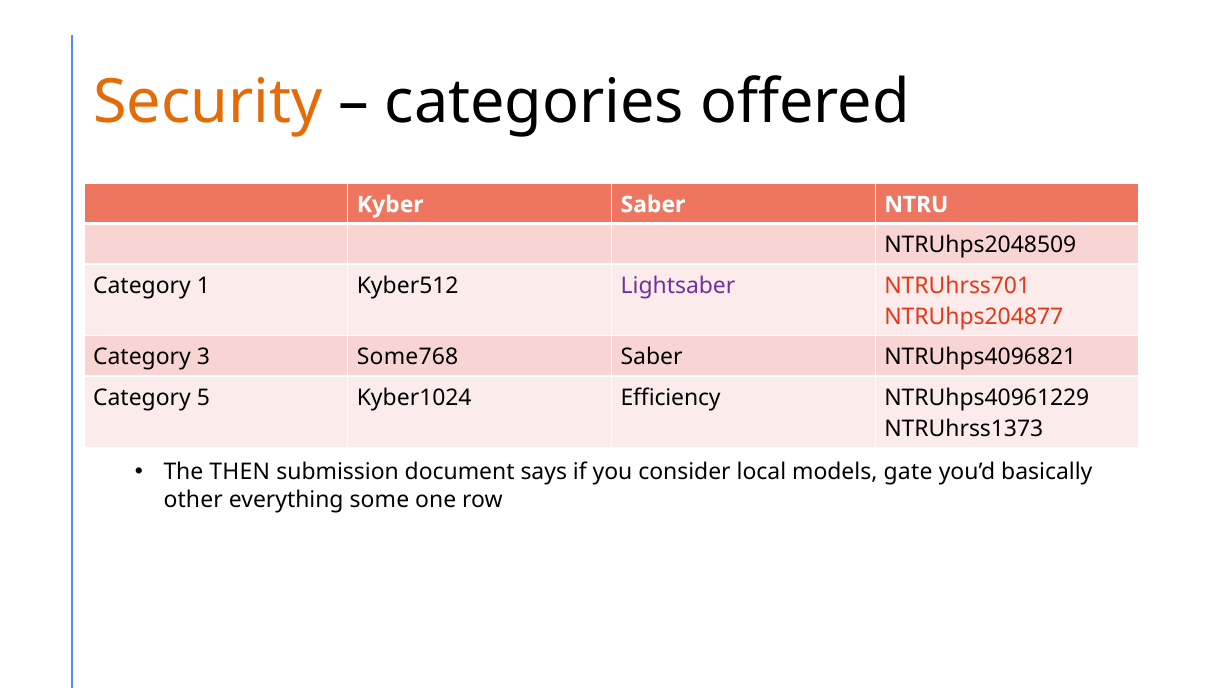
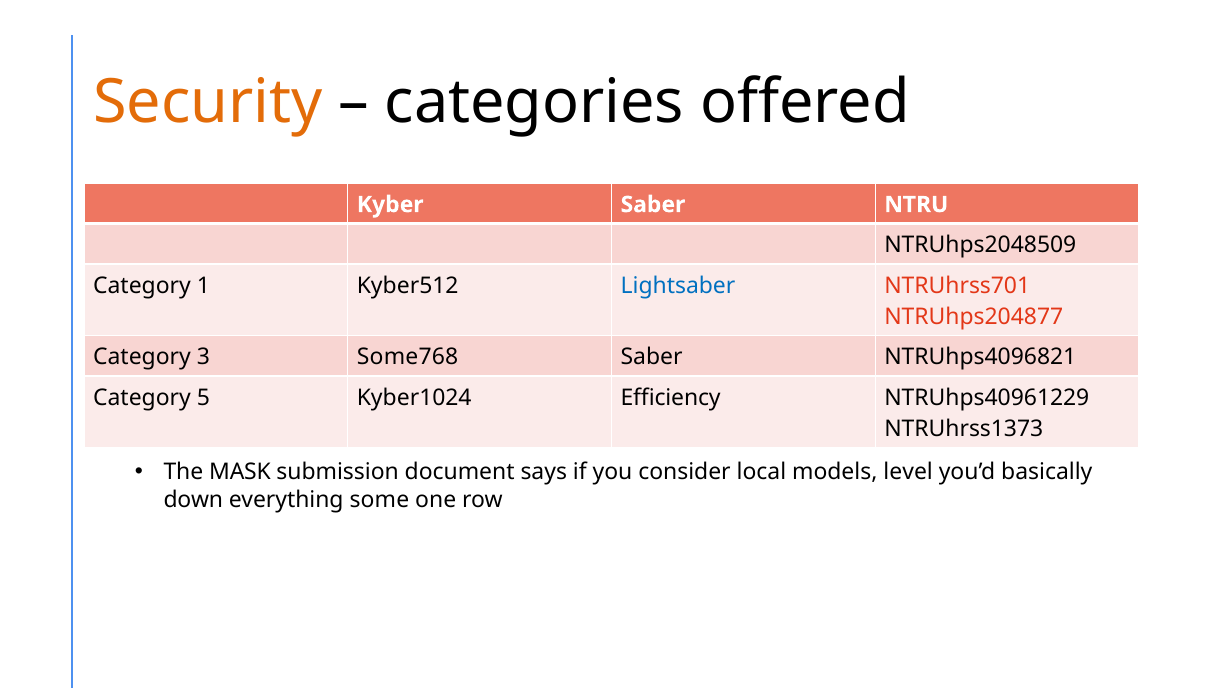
Lightsaber colour: purple -> blue (678, 285)
THEN: THEN -> MASK (240, 472)
gate: gate -> level (908, 472)
other: other -> down (193, 500)
